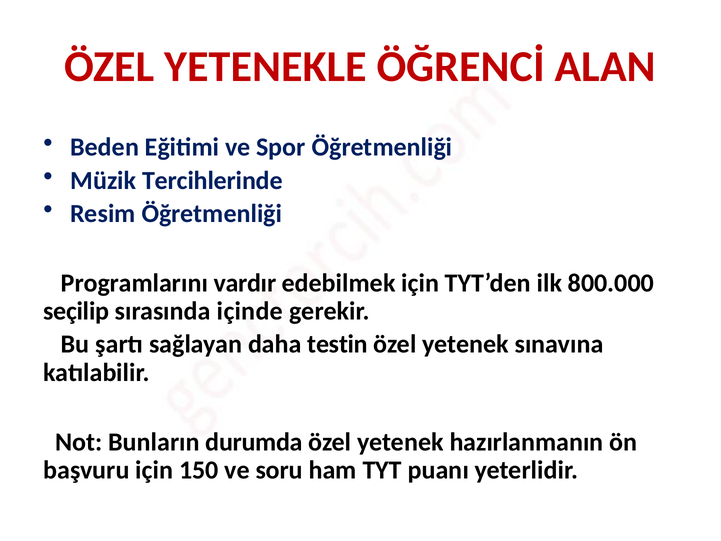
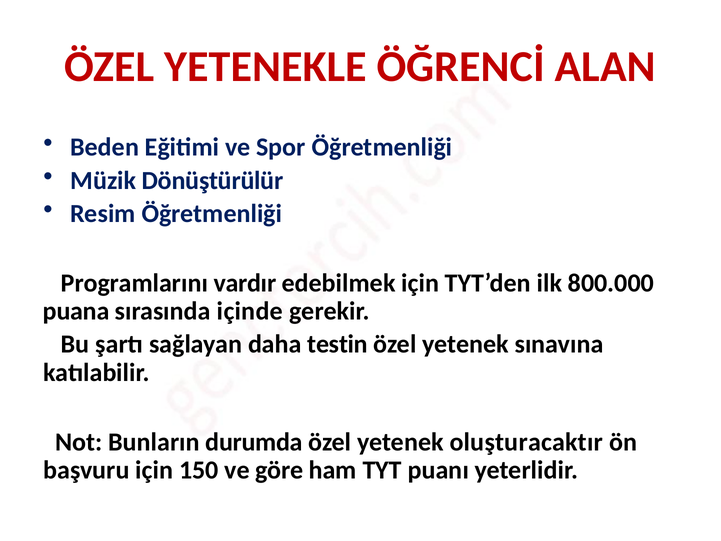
Tercihlerinde: Tercihlerinde -> Dönüştürülür (213, 180)
seçilip: seçilip -> puana (76, 311)
hazırlanmanın: hazırlanmanın -> oluşturacaktır (526, 442)
soru: soru -> göre (279, 470)
